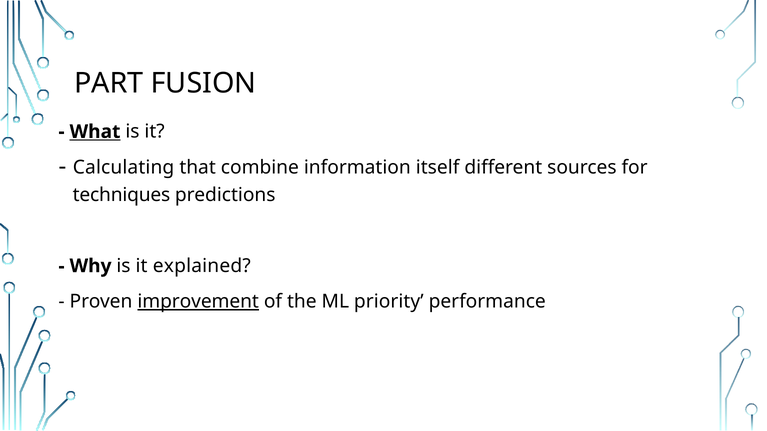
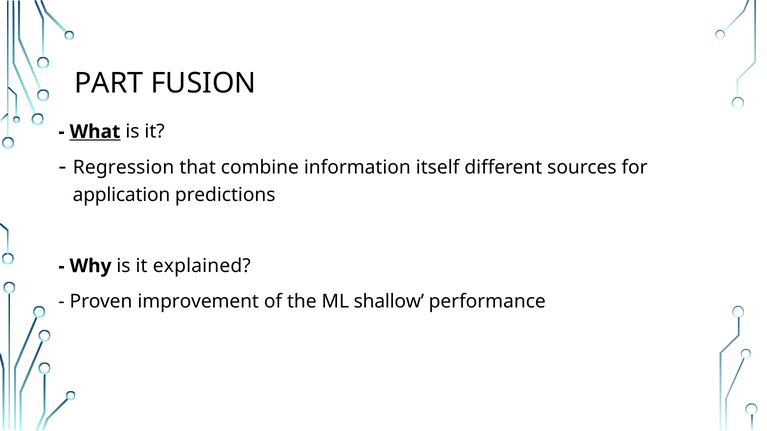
Calculating: Calculating -> Regression (124, 167)
techniques: techniques -> application (122, 195)
improvement underline: present -> none (198, 302)
priority: priority -> shallow (389, 302)
